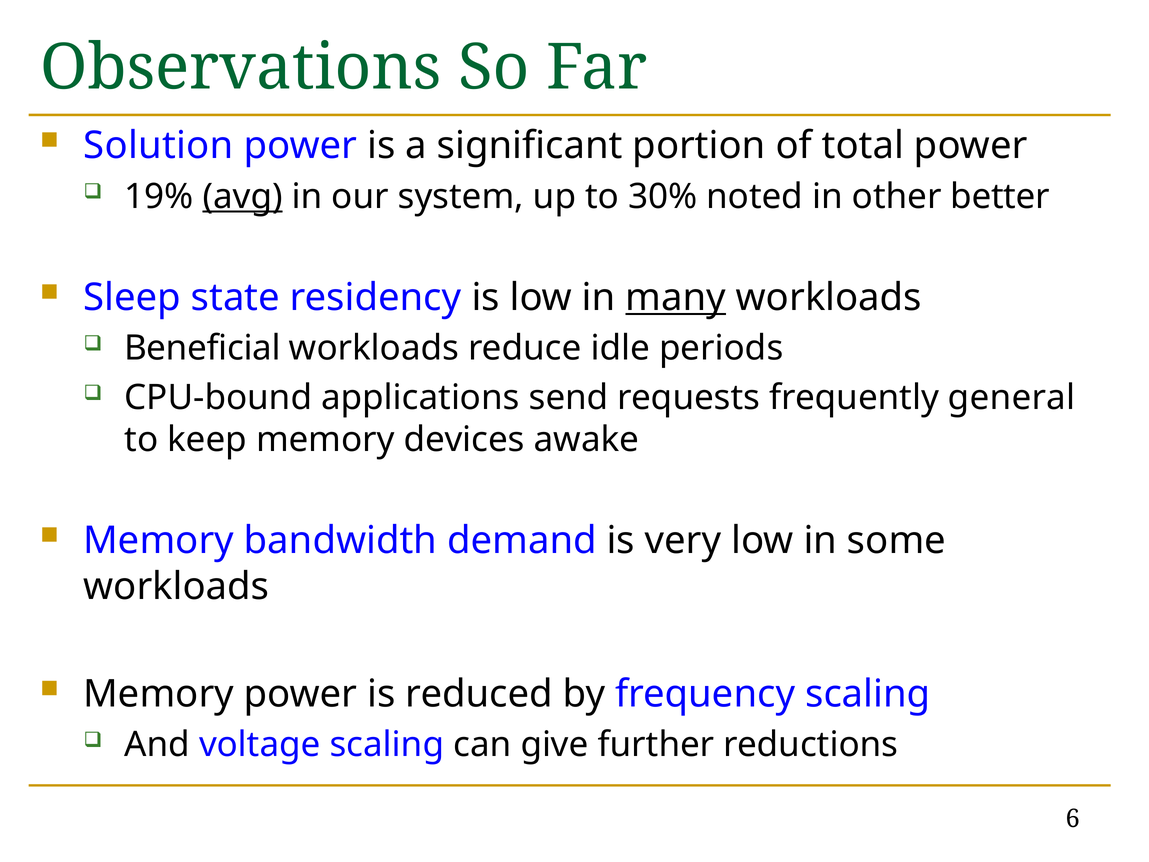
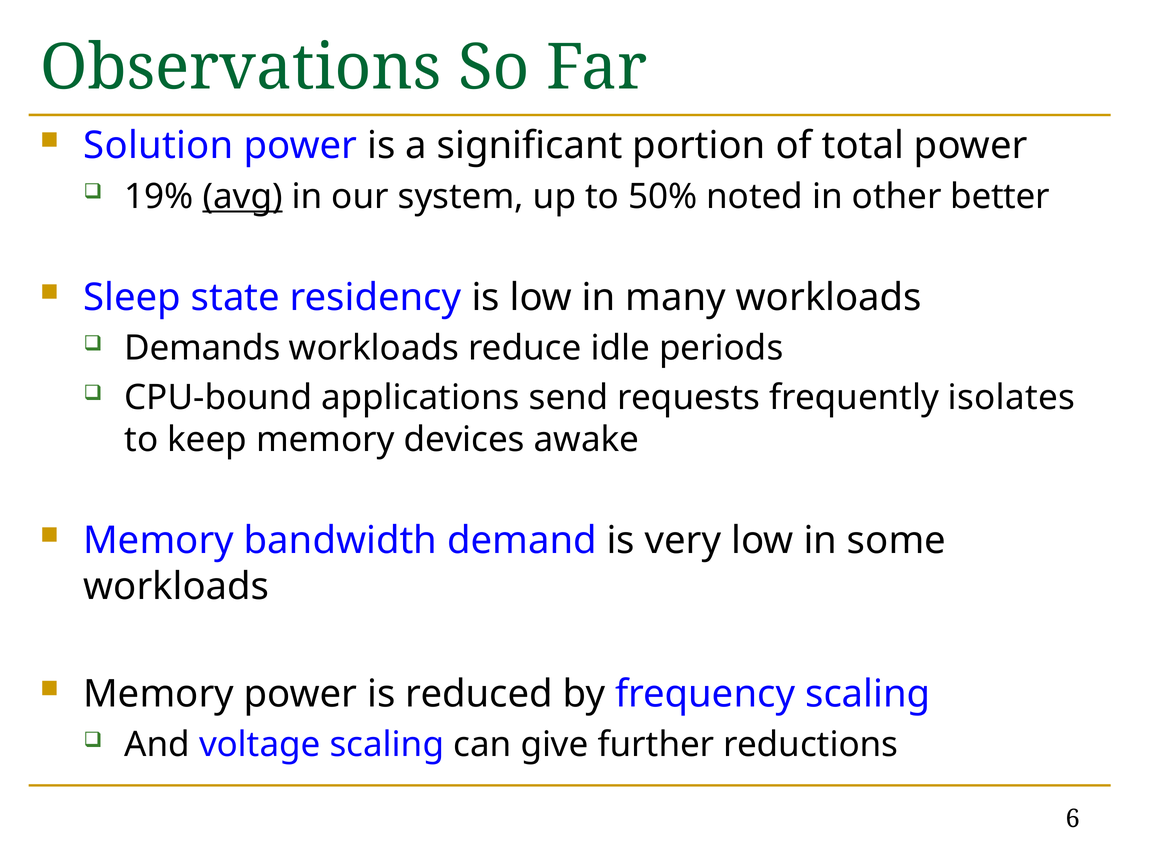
30%: 30% -> 50% (663, 196)
many underline: present -> none (676, 297)
Beneficial: Beneficial -> Demands (202, 348)
general: general -> isolates (1012, 397)
